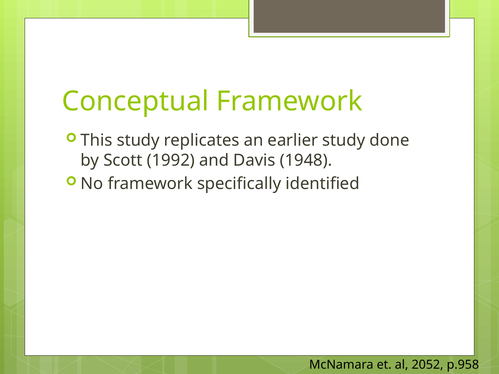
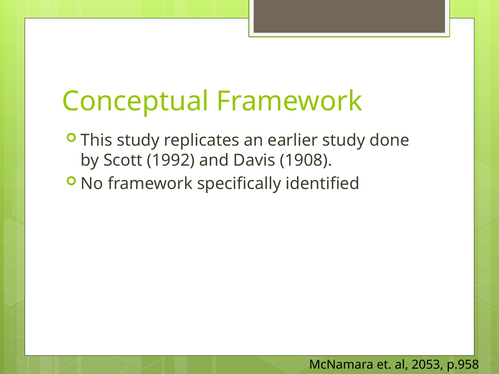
1948: 1948 -> 1908 (306, 160)
2052: 2052 -> 2053 (428, 365)
